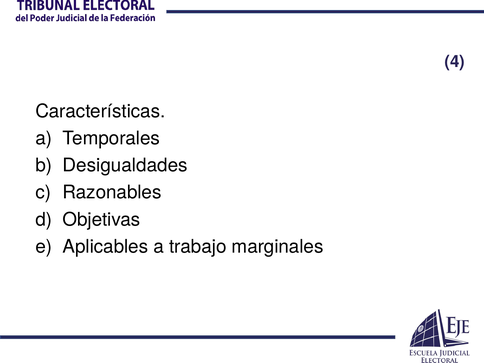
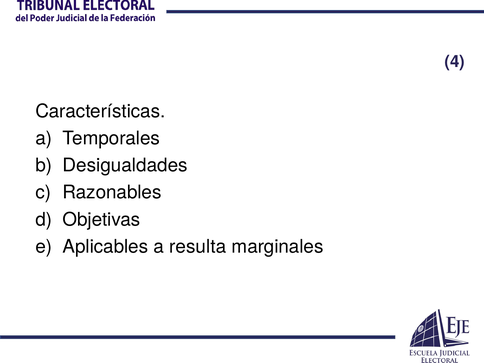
trabajo: trabajo -> resulta (198, 247)
